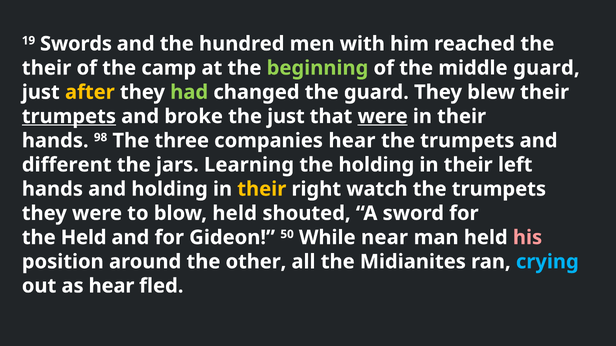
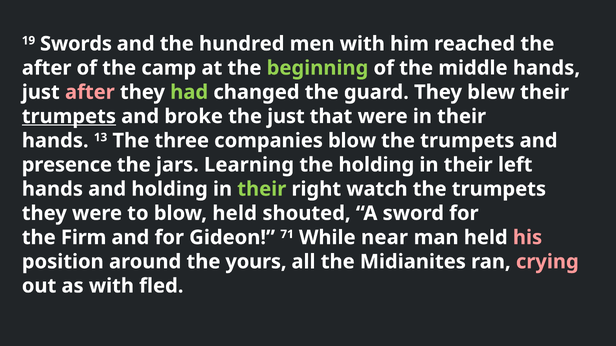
their: their -> after (47, 68)
middle guard: guard -> hands (546, 68)
after colour: yellow -> pink (90, 92)
were underline: present -> none (383, 117)
98: 98 -> 13 (101, 138)
companies hear: hear -> blow (352, 141)
different: different -> presence (67, 165)
their colour: yellow -> light green (262, 189)
the Held: Held -> Firm (84, 238)
50: 50 -> 71 (287, 235)
other: other -> yours (256, 262)
crying colour: light blue -> pink (547, 262)
as hear: hear -> with (111, 286)
